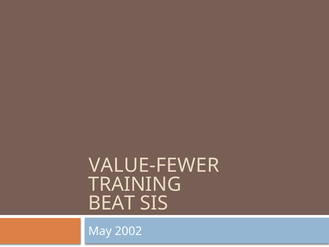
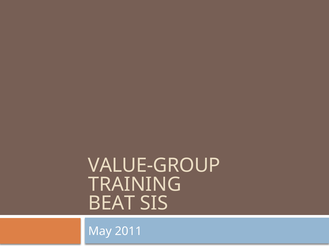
VALUE-FEWER: VALUE-FEWER -> VALUE-GROUP (154, 165)
2002: 2002 -> 2011 (128, 231)
